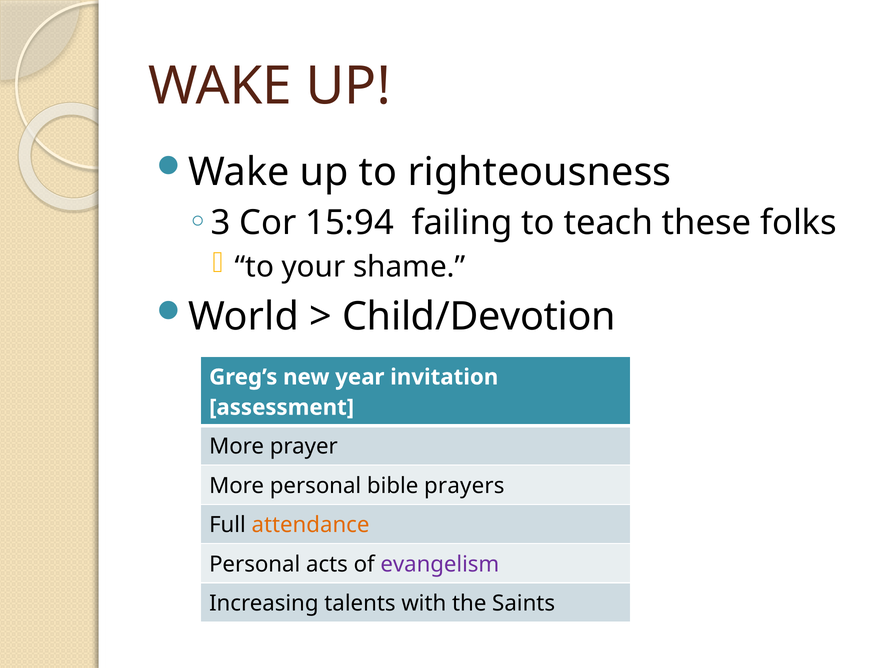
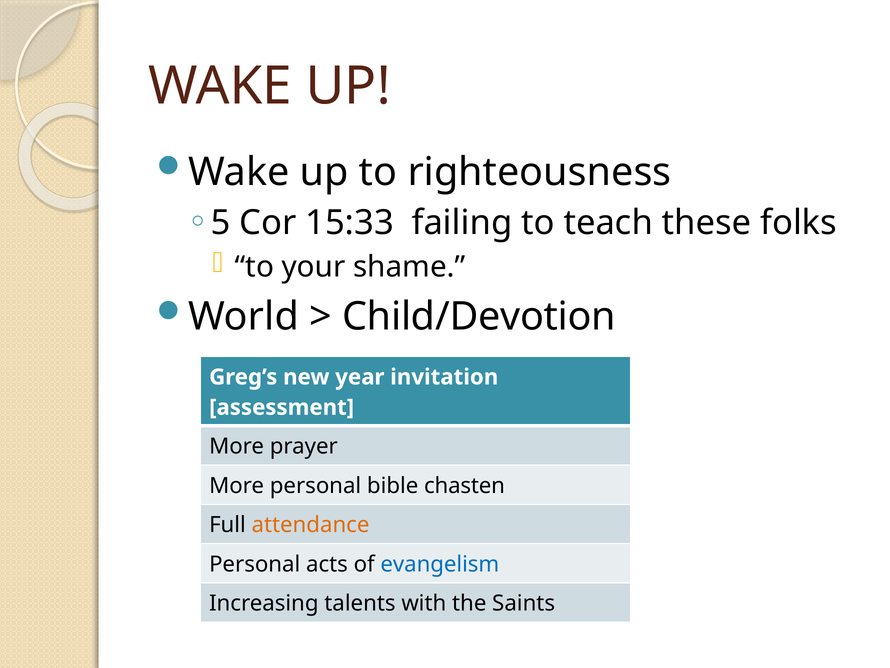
3: 3 -> 5 (221, 223)
15:94: 15:94 -> 15:33 (350, 223)
prayers: prayers -> chasten (464, 486)
evangelism colour: purple -> blue (440, 564)
